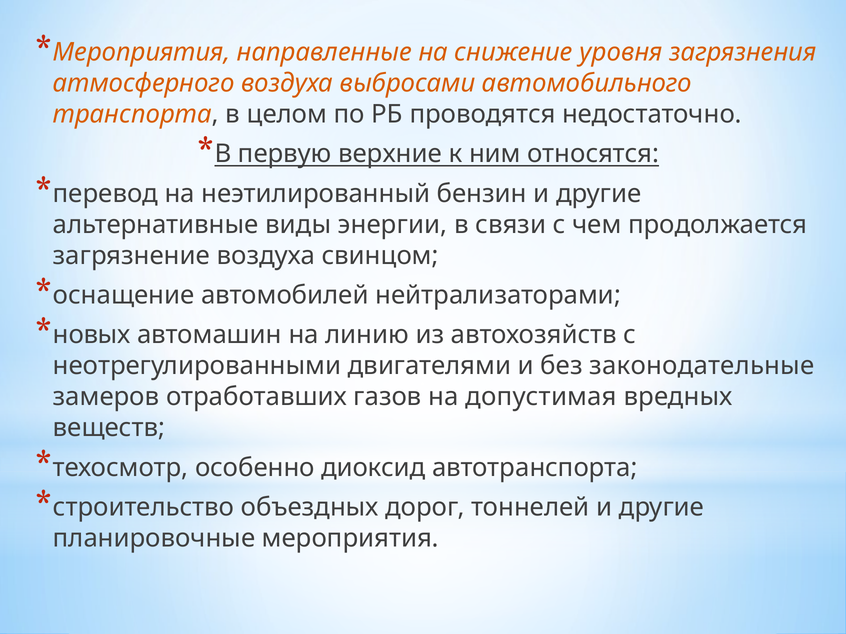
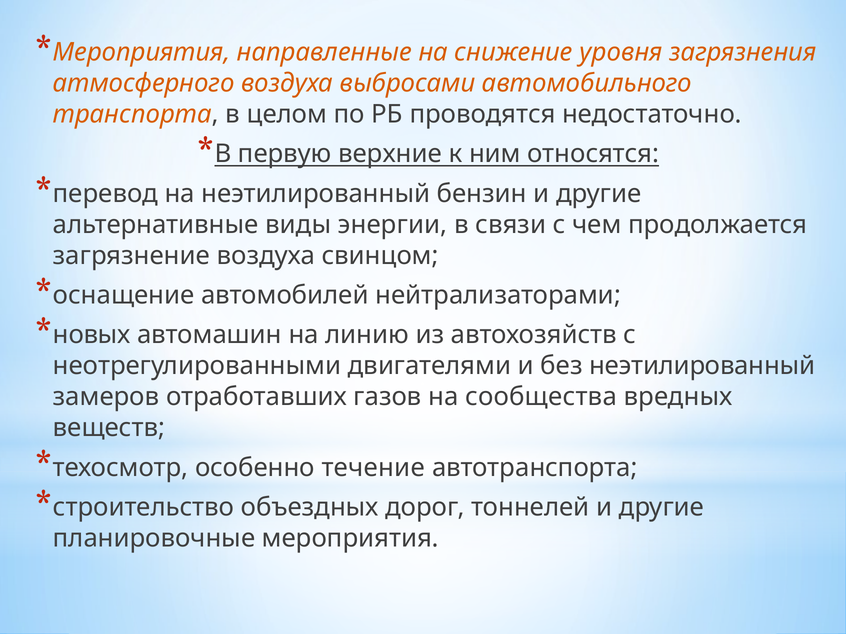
без законодательные: законодательные -> неэтилированный (702, 366)
допустимая: допустимая -> сообщества (541, 397)
диоксид: диоксид -> течение (373, 468)
